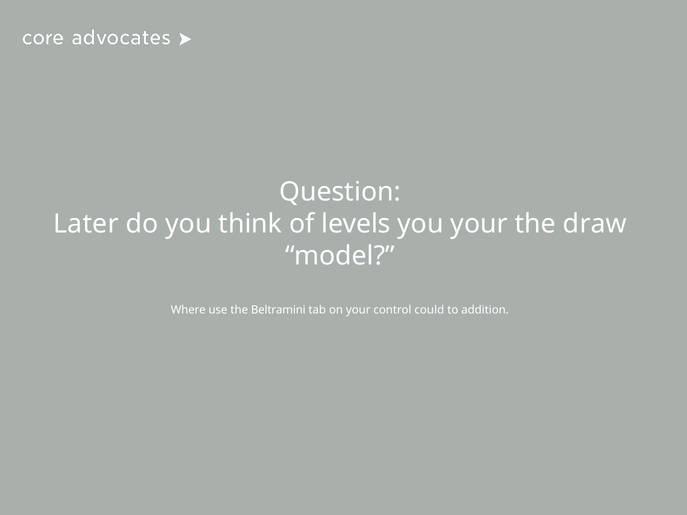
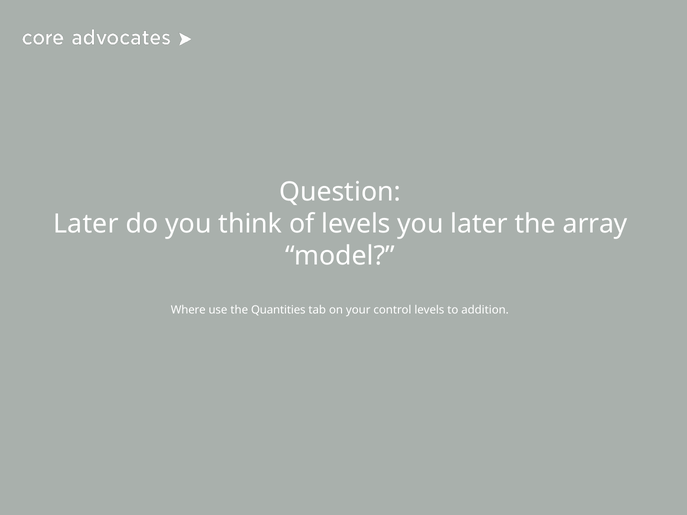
you your: your -> later (479, 224)
draw: draw -> array (595, 224)
Beltramini: Beltramini -> Quantities (278, 310)
control could: could -> levels (429, 310)
